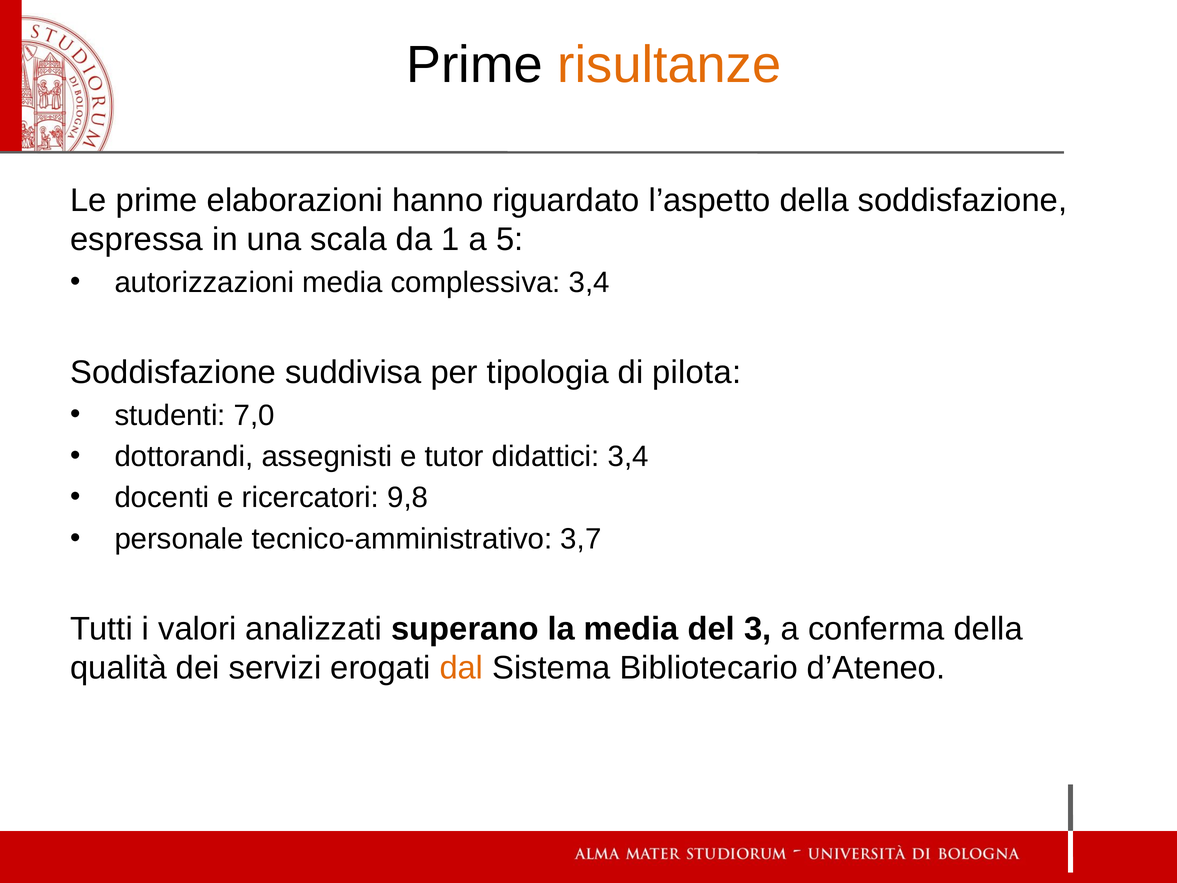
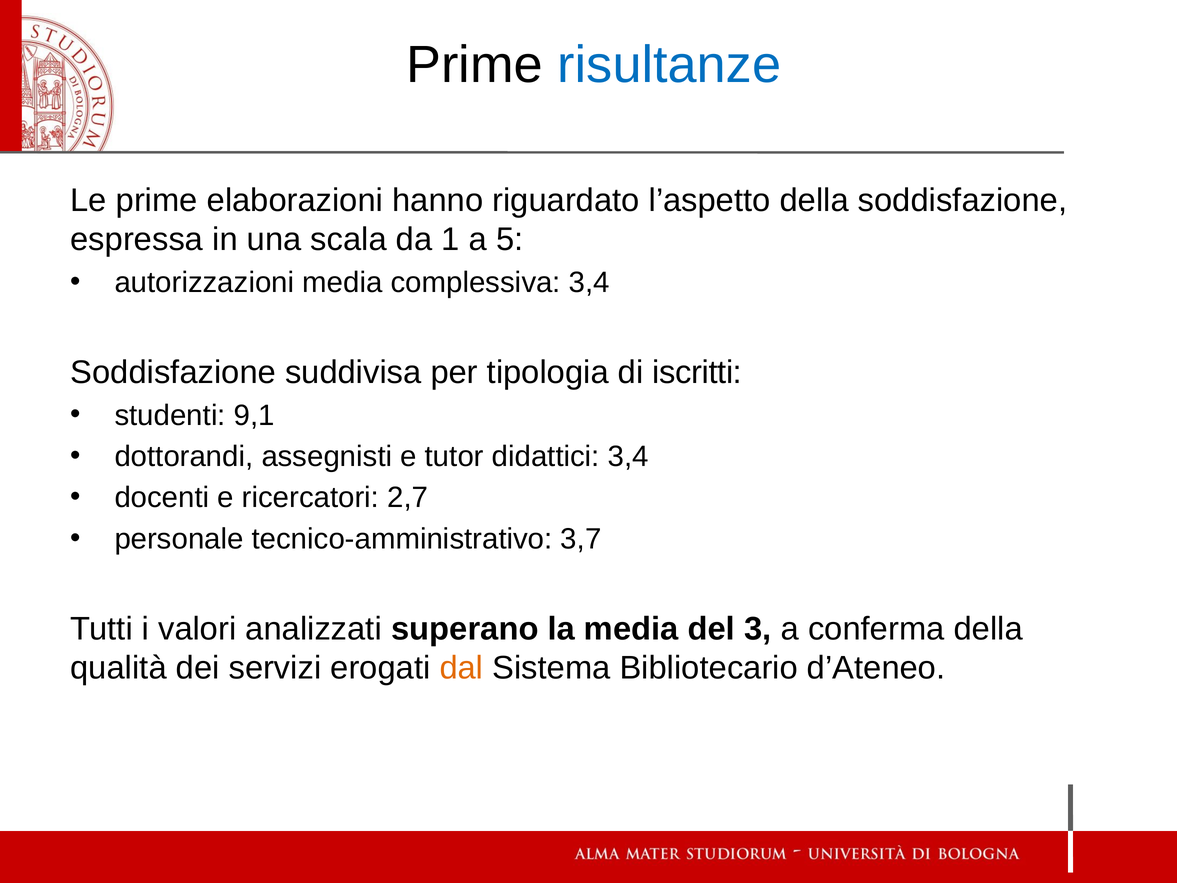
risultanze colour: orange -> blue (669, 65)
pilota: pilota -> iscritti (697, 372)
7,0: 7,0 -> 9,1 (254, 415)
9,8: 9,8 -> 2,7 (408, 498)
